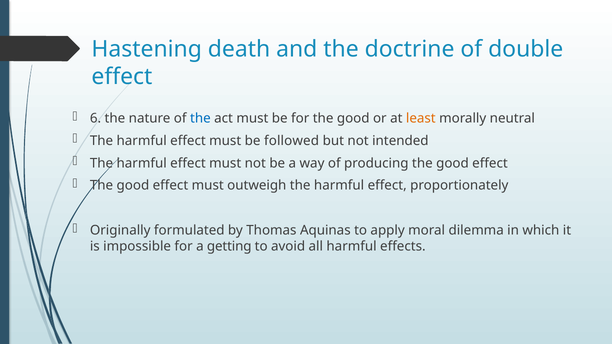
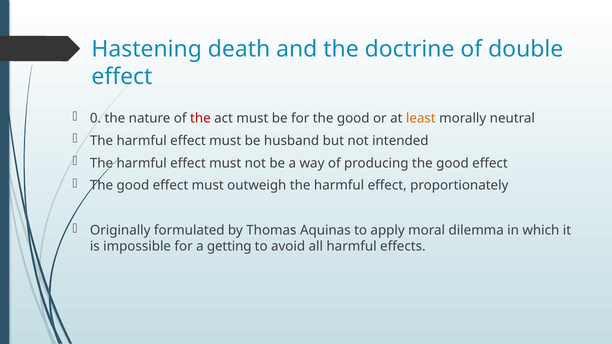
6: 6 -> 0 (96, 118)
the colour: blue -> red (200, 118)
followed: followed -> husband (292, 141)
